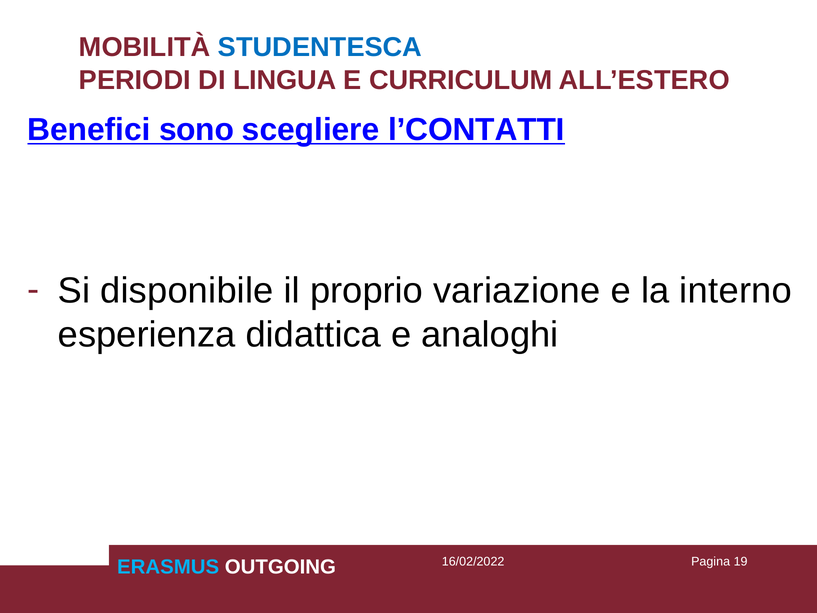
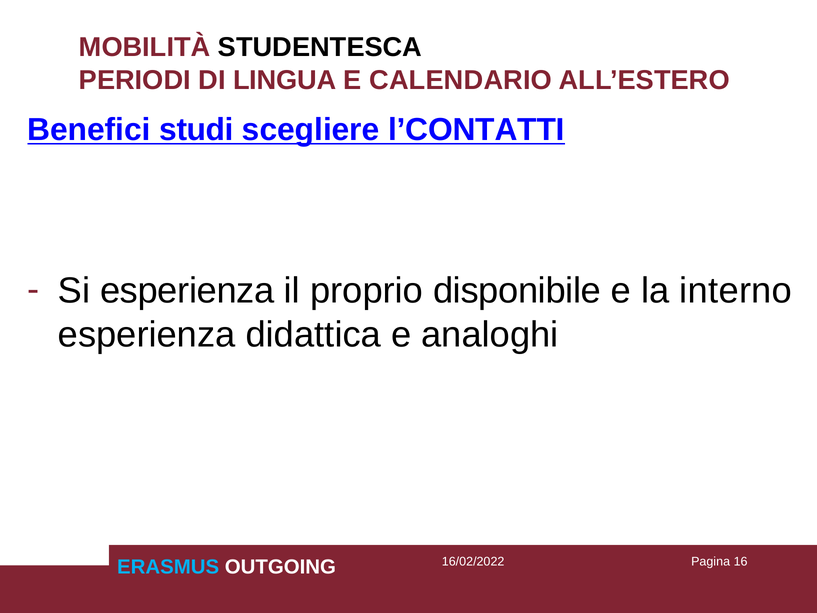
STUDENTESCA colour: blue -> black (320, 47)
CURRICULUM: CURRICULUM -> CALENDARIO (461, 80)
sono: sono -> studi (196, 130)
Si disponibile: disponibile -> esperienza (187, 291)
variazione: variazione -> disponibile (517, 291)
19: 19 -> 16 (741, 562)
